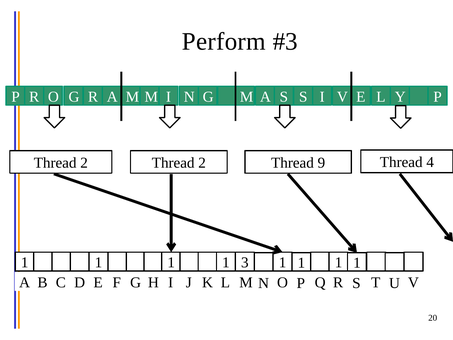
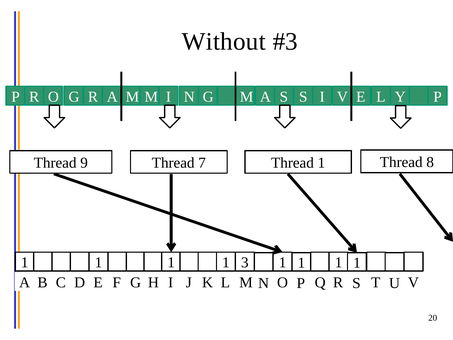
Perform: Perform -> Without (224, 41)
2: 2 -> 9 (84, 163)
2: 2 -> 7 (202, 163)
Thread 9: 9 -> 1 (321, 163)
4: 4 -> 8 (430, 162)
